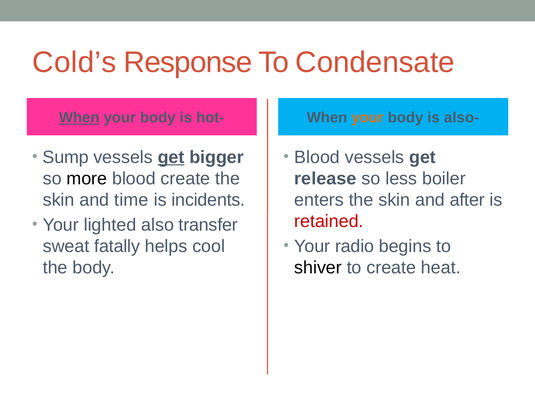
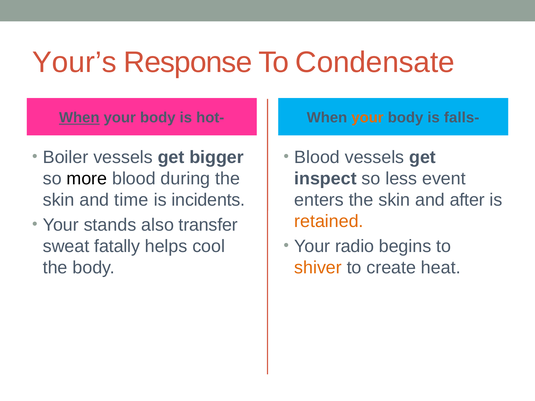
Cold’s: Cold’s -> Your’s (74, 62)
also-: also- -> falls- (462, 118)
Sump: Sump -> Boiler (66, 157)
get underline: present -> none (171, 157)
blood create: create -> during (185, 179)
release: release -> inspect (325, 179)
boiler: boiler -> event (444, 179)
retained colour: red -> orange (329, 221)
lighted: lighted -> stands (110, 225)
shiver colour: black -> orange (318, 268)
